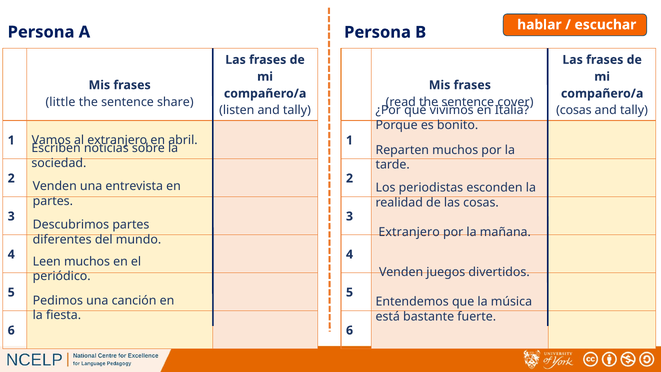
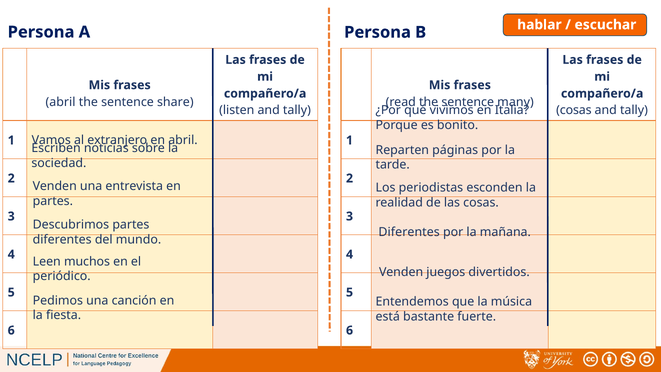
little: little -> abril (61, 102)
cover: cover -> many (515, 102)
Reparten muchos: muchos -> páginas (455, 150)
Extranjero: Extranjero -> Diferentes (409, 232)
